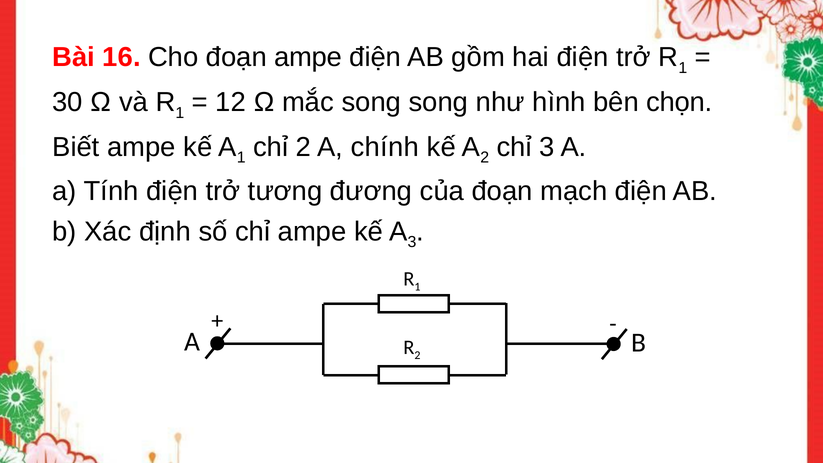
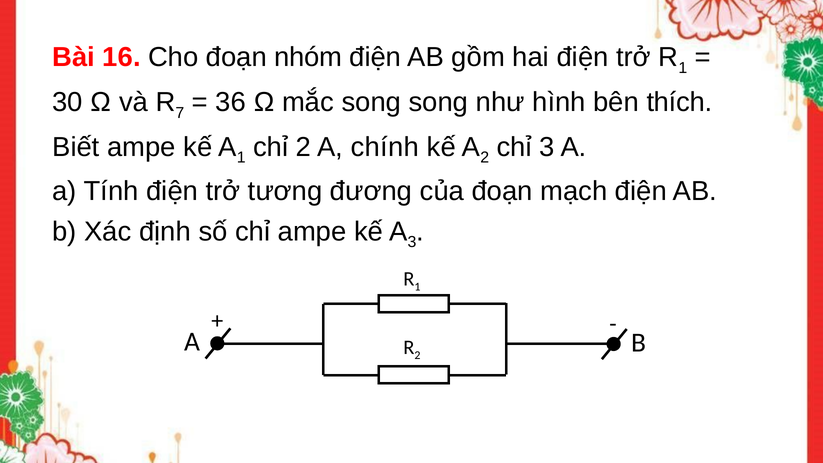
đoạn ampe: ampe -> nhóm (308, 57)
1: 1 -> 7 (180, 113)
12: 12 -> 36 (231, 102)
chọn: chọn -> thích (679, 102)
